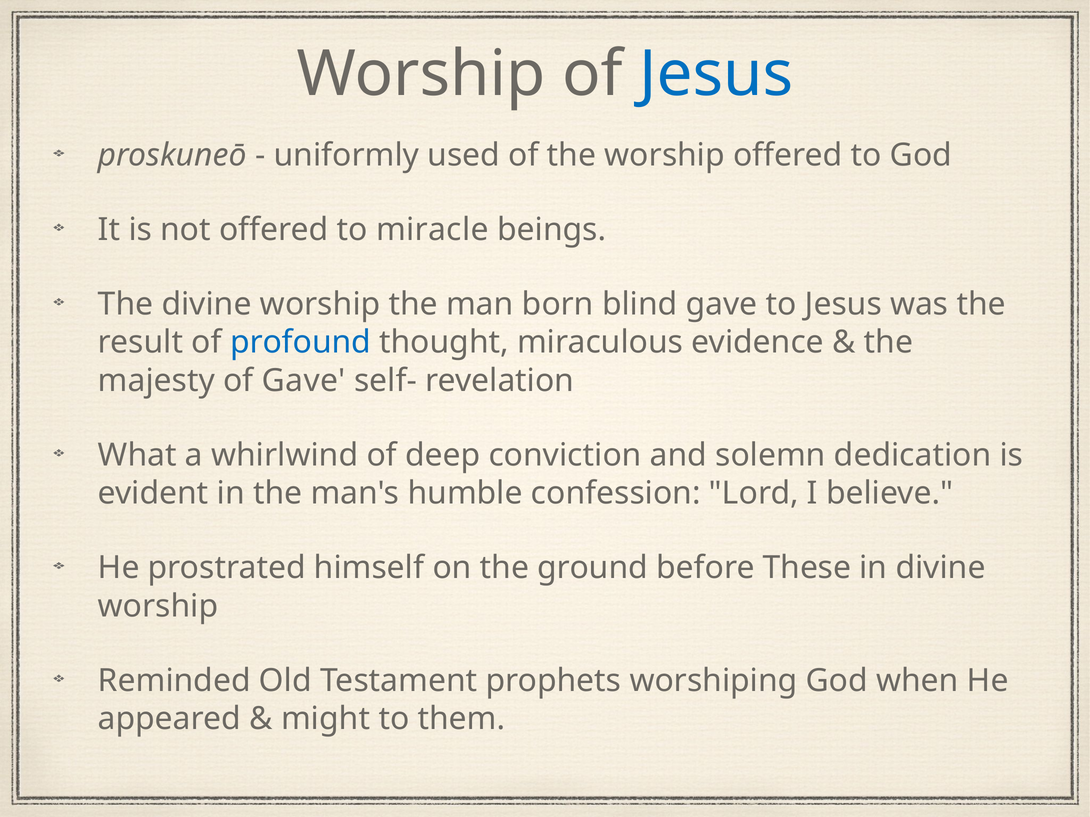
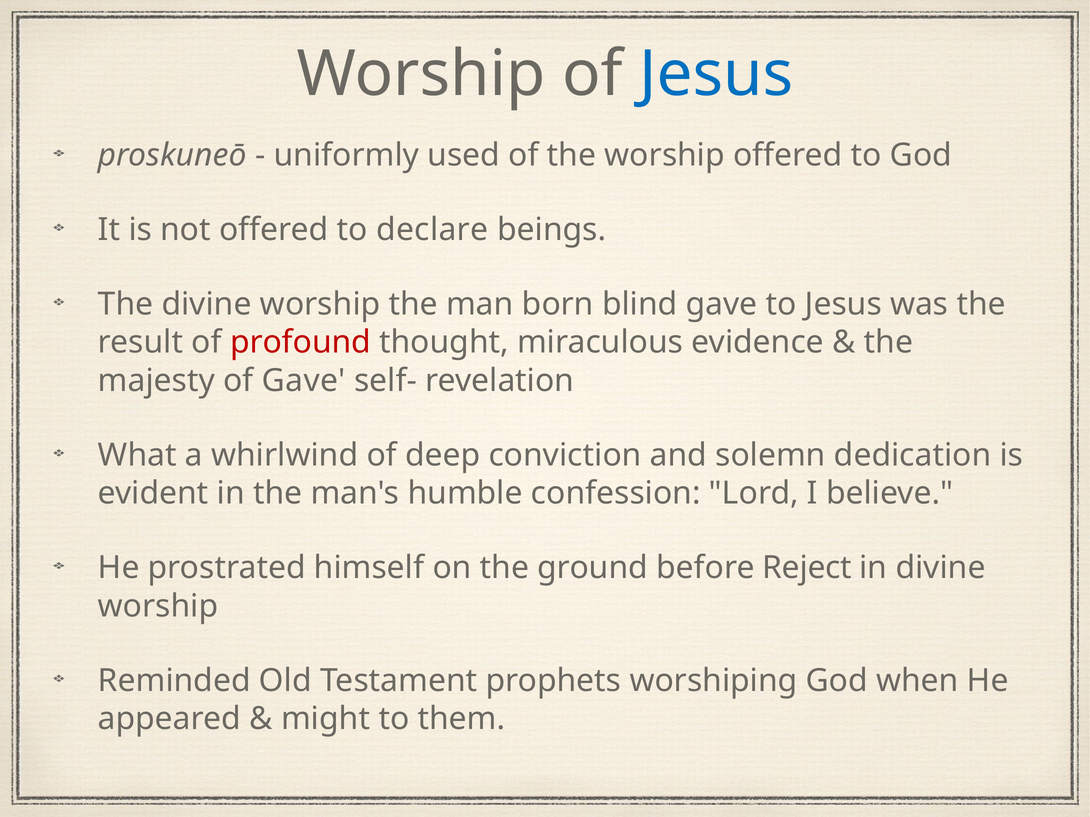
miracle: miracle -> declare (432, 230)
profound colour: blue -> red (300, 343)
These: These -> Reject (807, 568)
